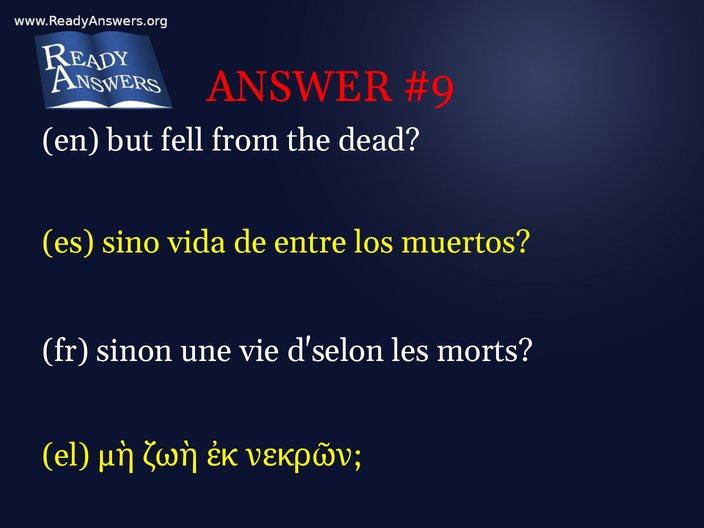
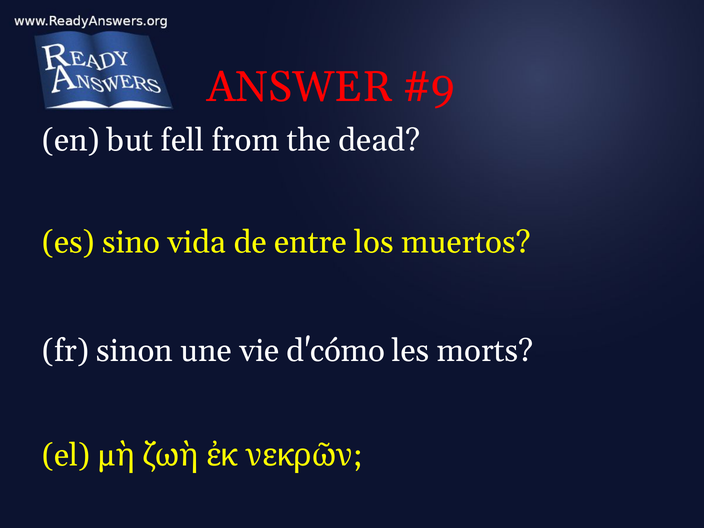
d'selon: d'selon -> d'cómo (336, 351)
